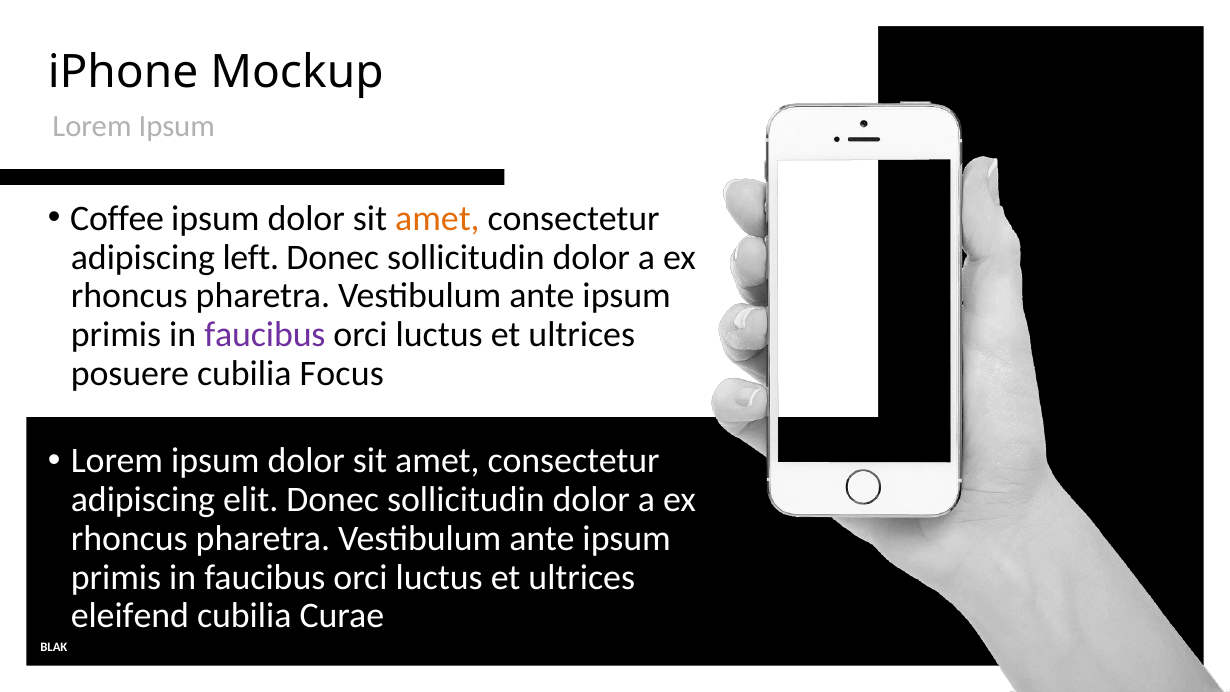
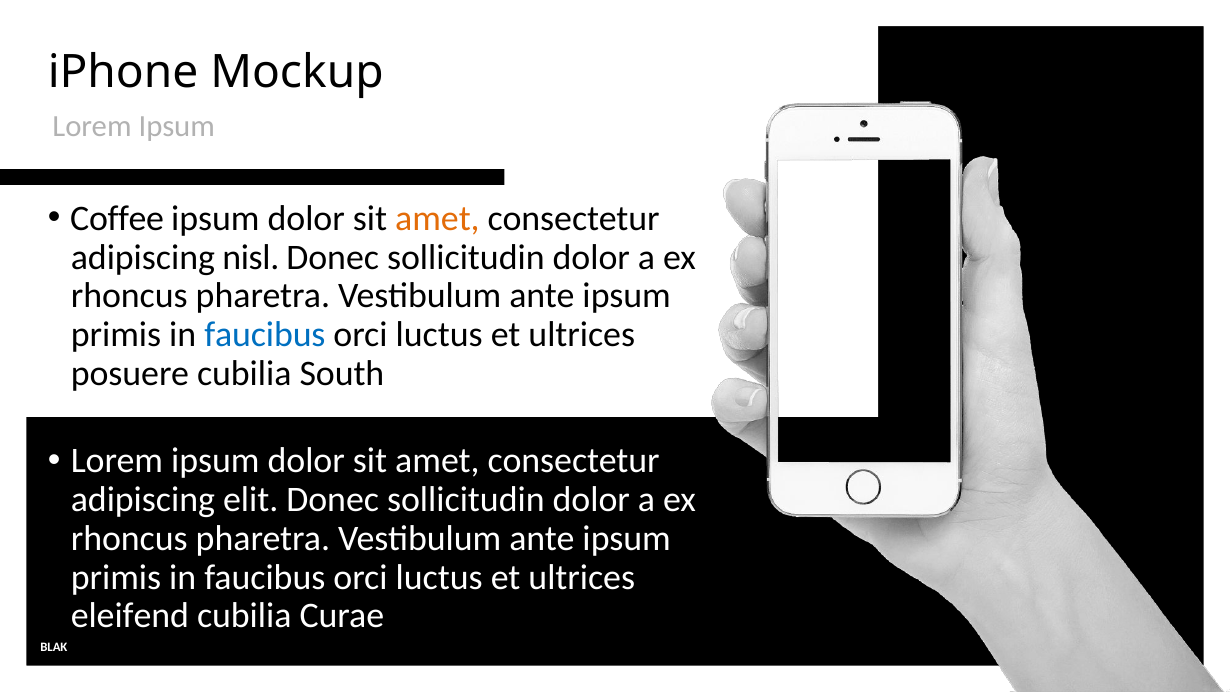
left: left -> nisl (251, 257)
faucibus colour: purple -> blue (265, 335)
Focus: Focus -> South (342, 374)
